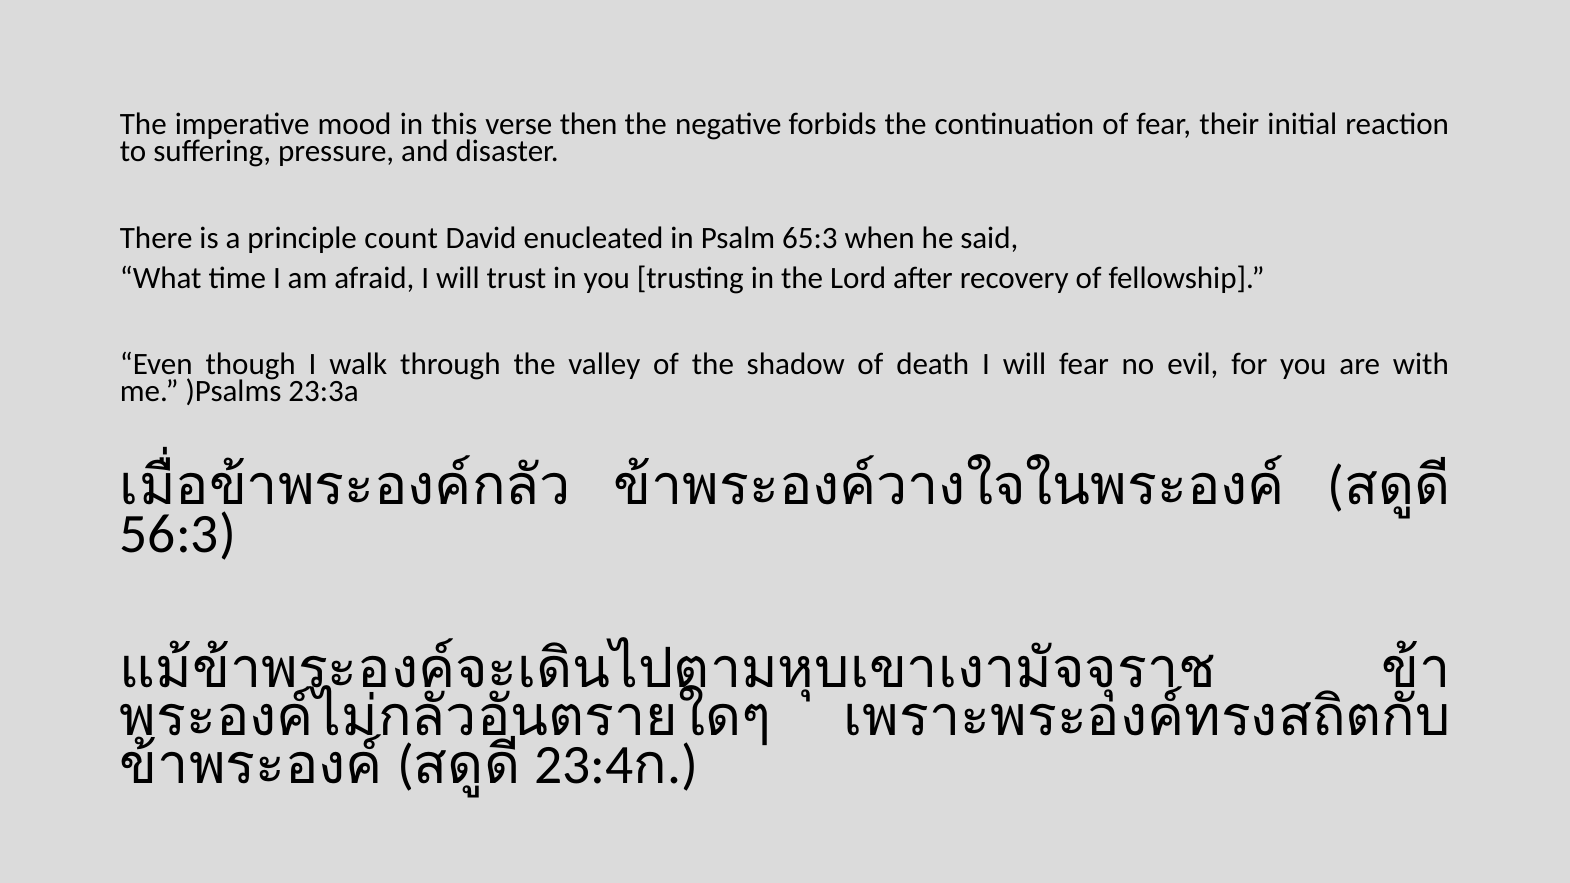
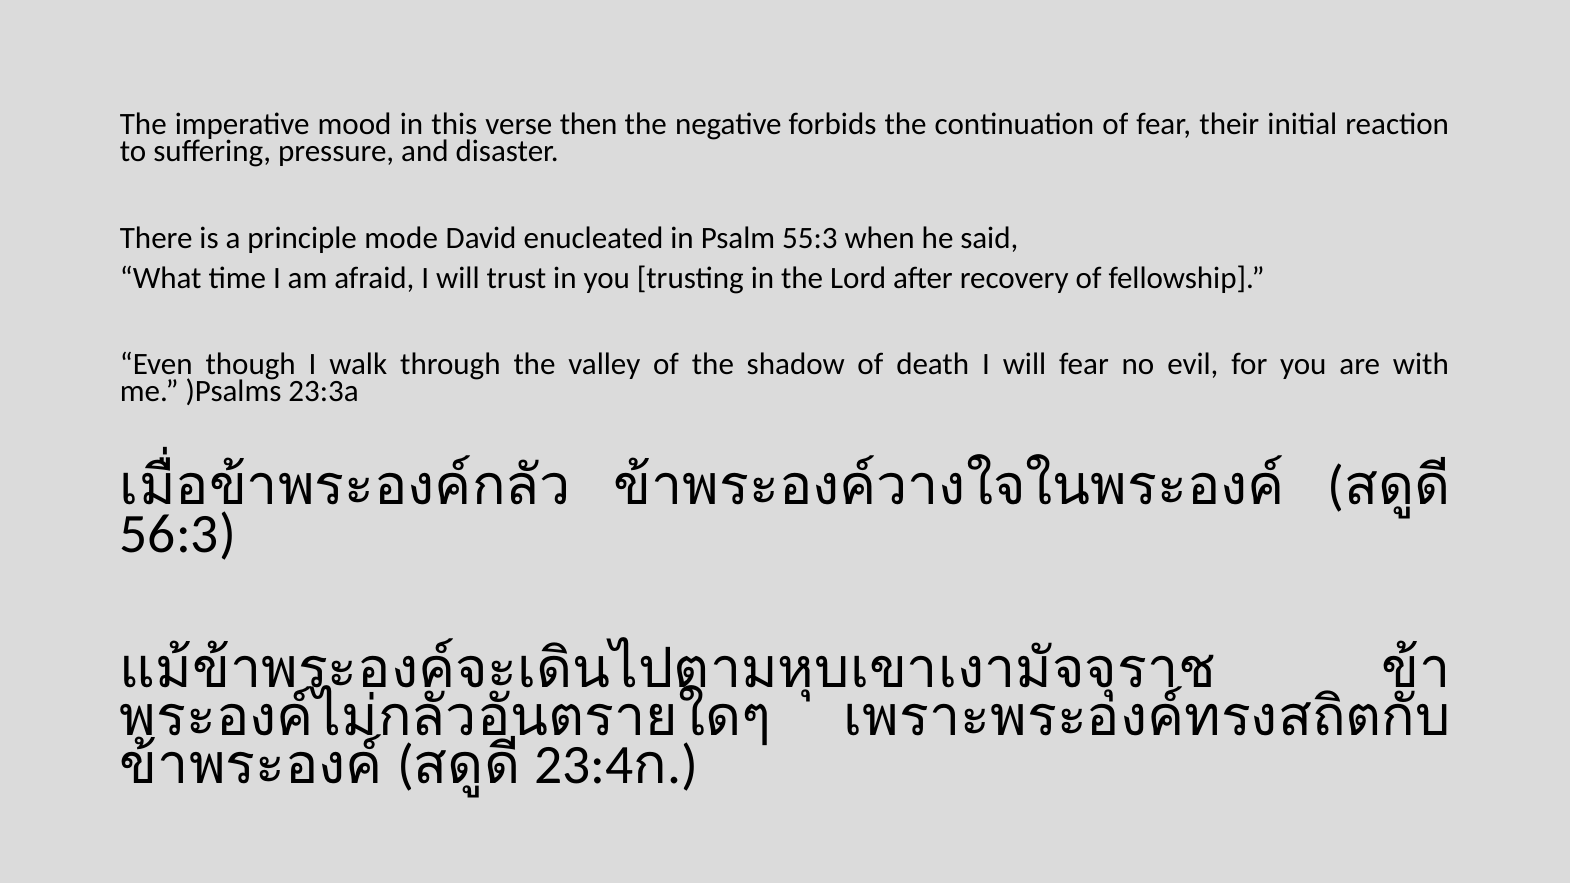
count: count -> mode (401, 238)
65:3: 65:3 -> 55:3 (810, 238)
